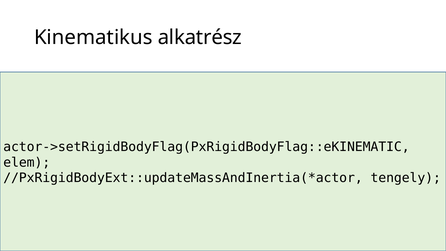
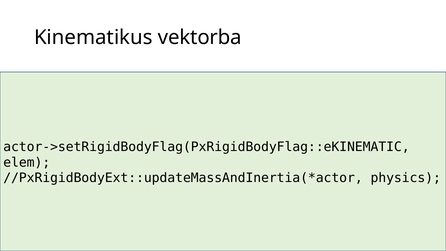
alkatrész: alkatrész -> vektorba (200, 37)
tengely: tengely -> physics (406, 178)
